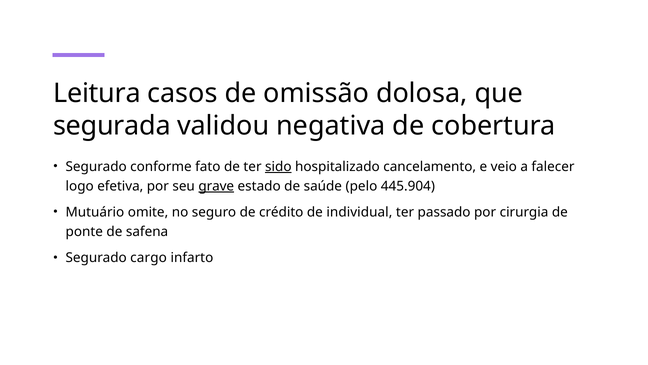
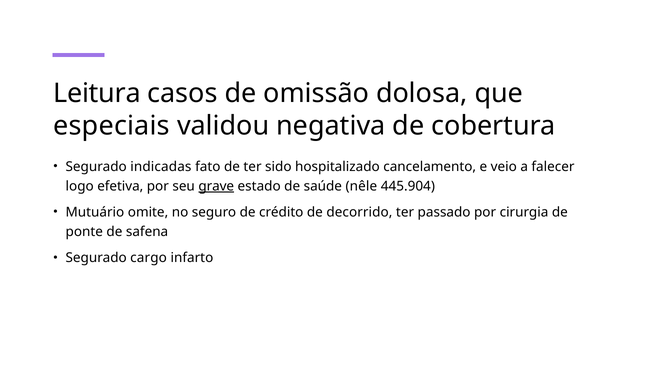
segurada: segurada -> especiais (112, 126)
conforme: conforme -> indicadas (161, 166)
sido underline: present -> none (278, 166)
pelo: pelo -> nêle (361, 186)
individual: individual -> decorrido (359, 212)
